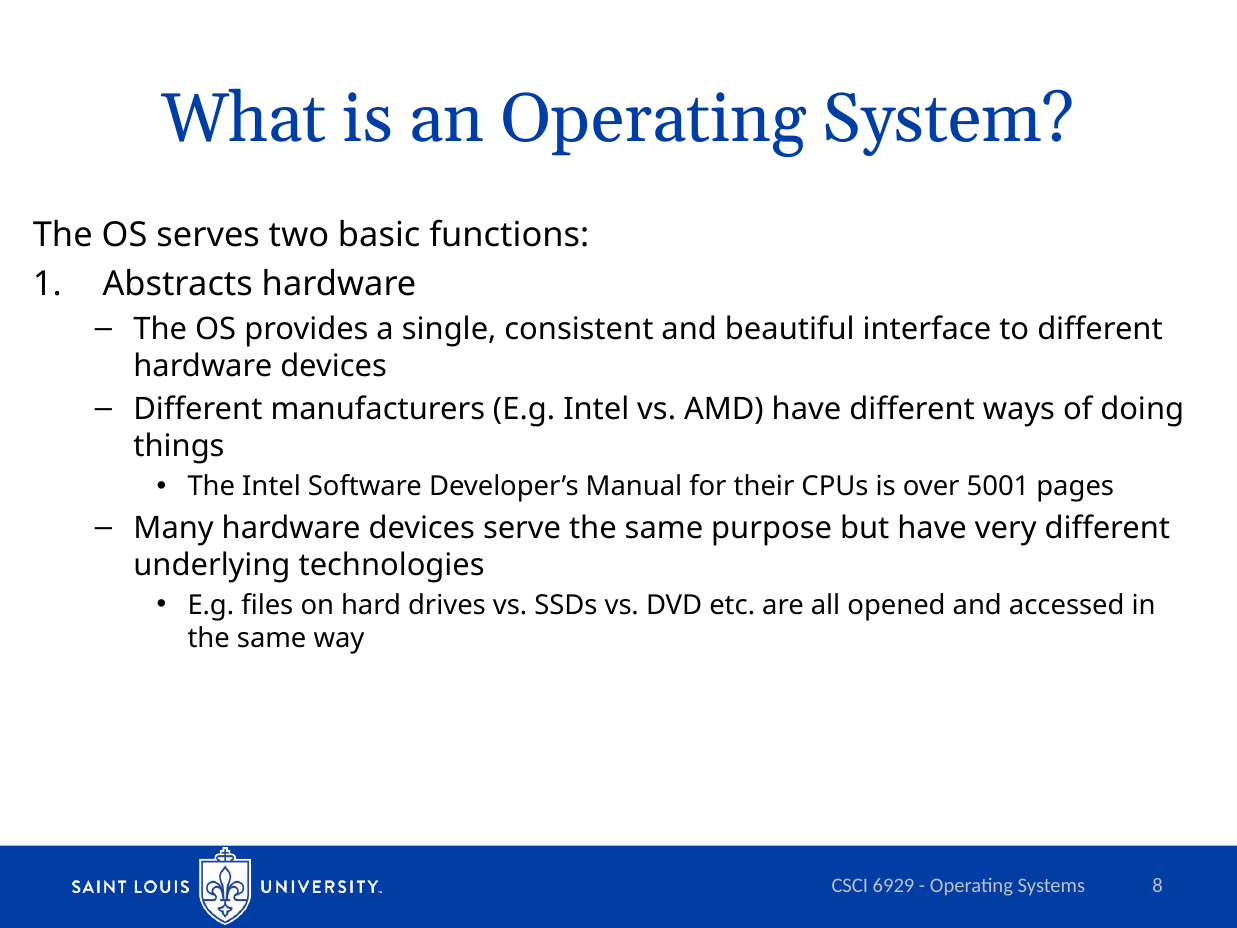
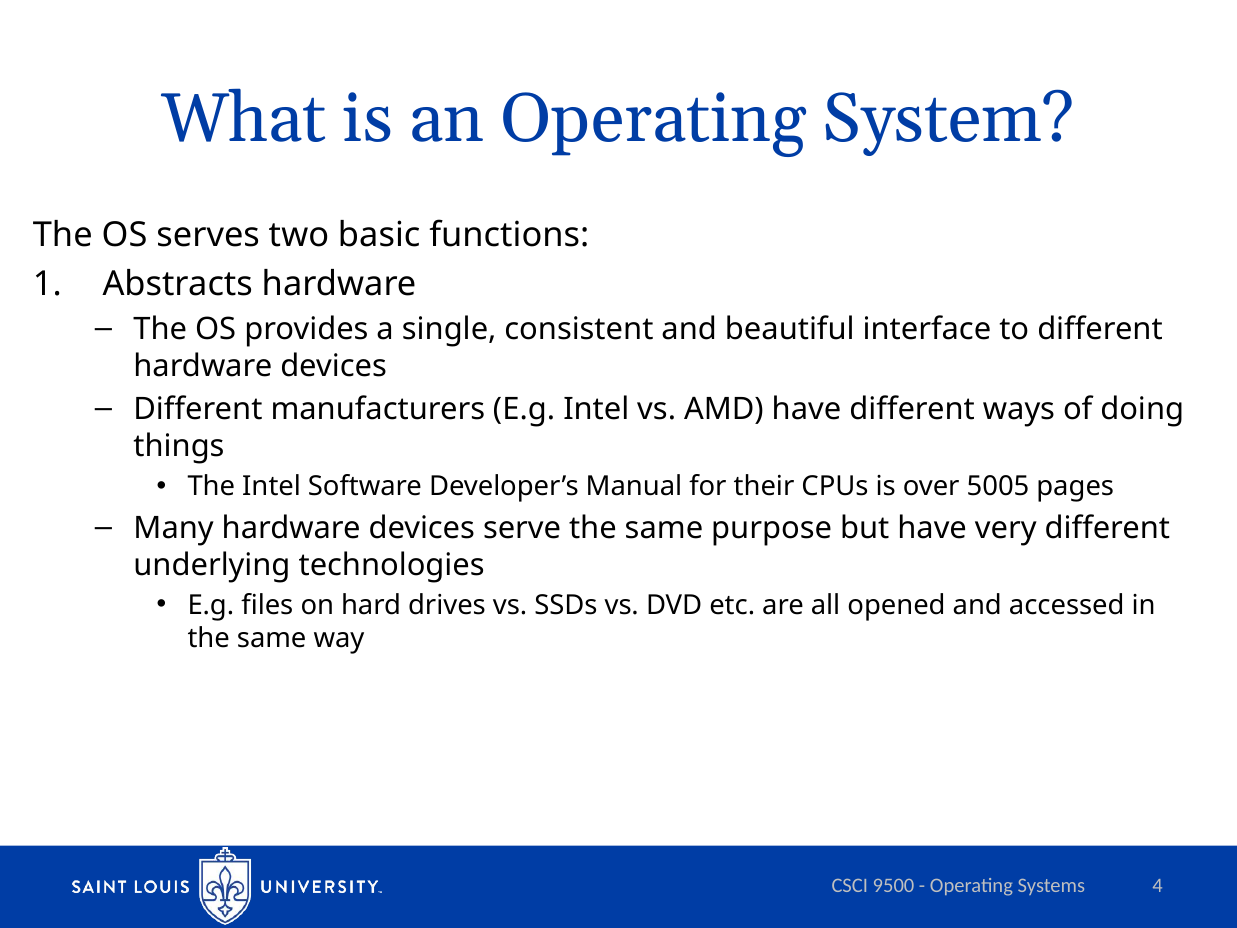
5001: 5001 -> 5005 (998, 486)
6929: 6929 -> 9500 (894, 886)
8: 8 -> 4 (1158, 886)
